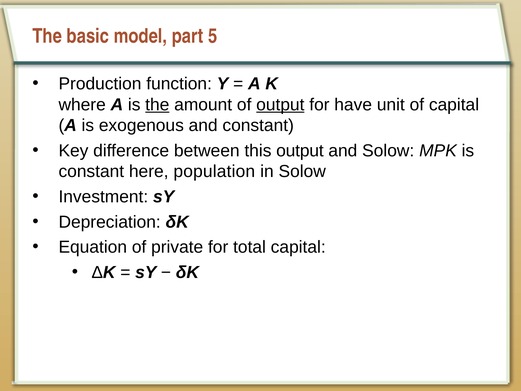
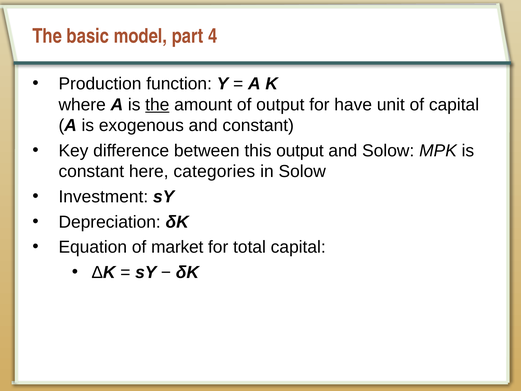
5: 5 -> 4 (213, 36)
output underline: present -> none (280, 105)
population: population -> categories (214, 171)
private: private -> market (177, 247)
